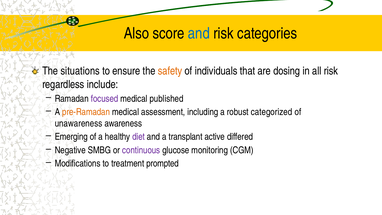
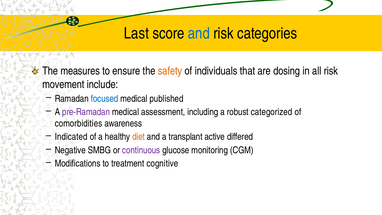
Also: Also -> Last (136, 33)
situations: situations -> measures (80, 71)
regardless: regardless -> movement (63, 84)
focused colour: purple -> blue (105, 99)
pre-Ramadan colour: orange -> purple (86, 112)
unawareness: unawareness -> comorbidities (79, 123)
Emerging: Emerging -> Indicated (71, 137)
diet colour: purple -> orange (139, 137)
prompted: prompted -> cognitive (162, 163)
